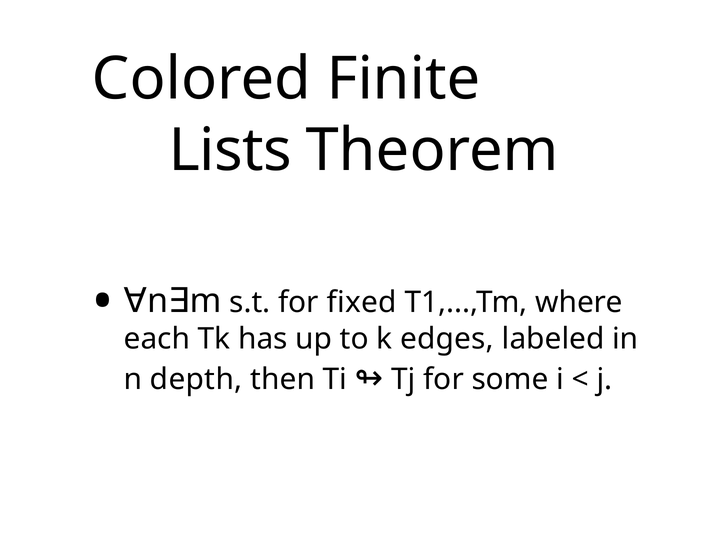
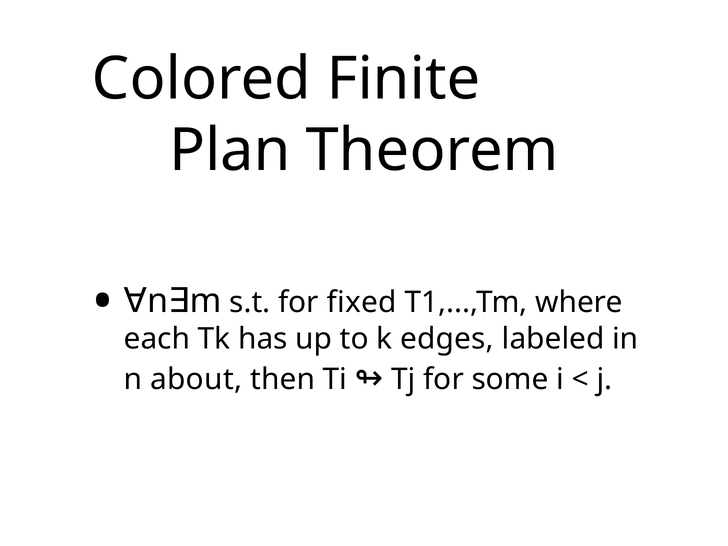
Lists: Lists -> Plan (230, 151)
depth: depth -> about (196, 379)
